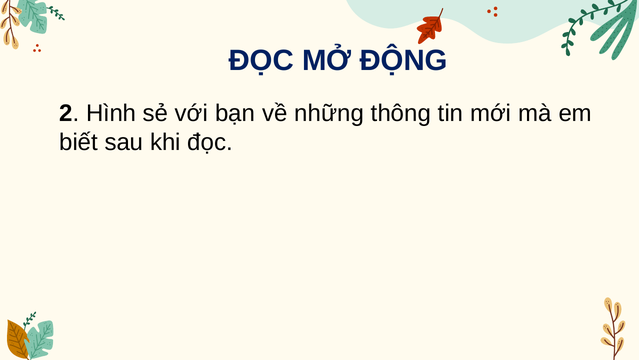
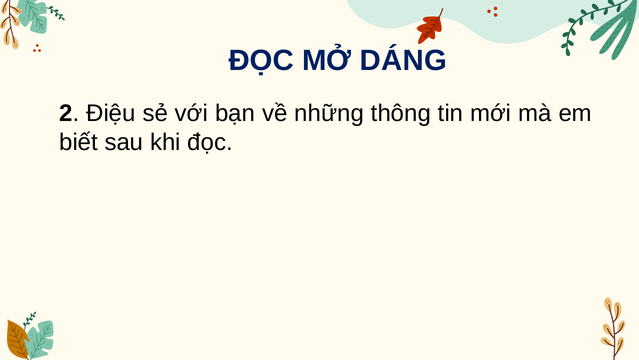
ĐỘNG: ĐỘNG -> DÁNG (404, 61)
Hình: Hình -> Điệu (111, 114)
